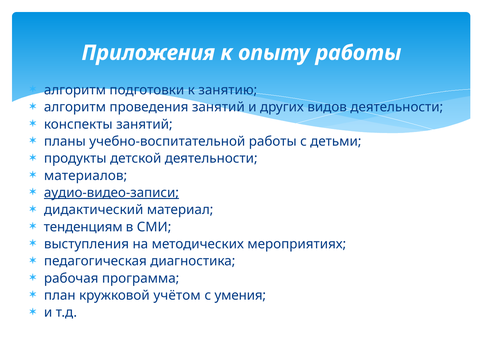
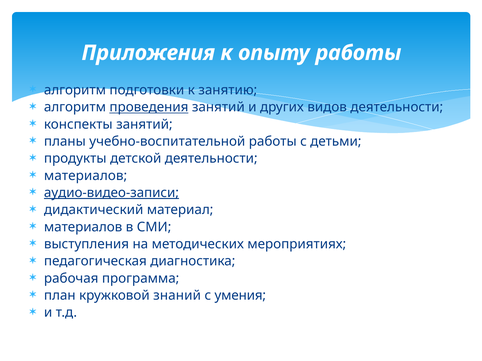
проведения underline: none -> present (149, 107)
тенденциям: тенденциям -> материалов (83, 227)
учётом: учётом -> знаний (177, 296)
